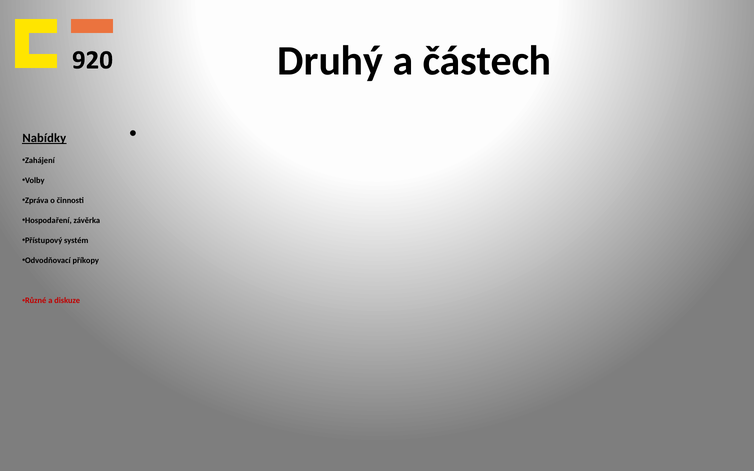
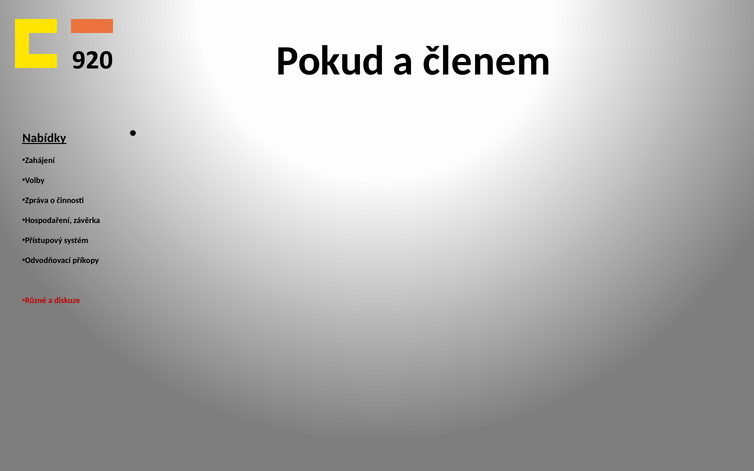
Druhý: Druhý -> Pokud (330, 61)
částech: částech -> členem (487, 61)
